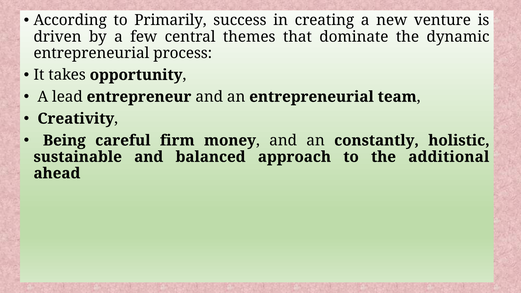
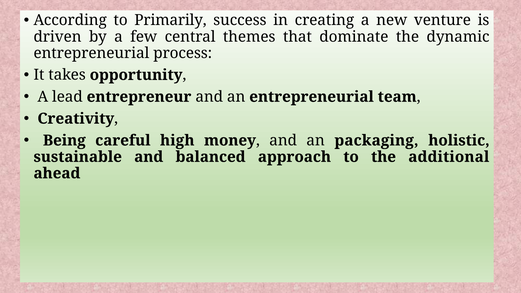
firm: firm -> high (177, 140)
constantly: constantly -> packaging (376, 140)
